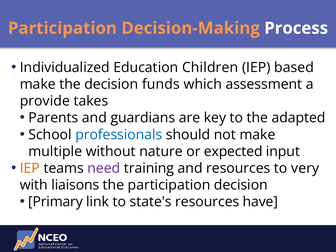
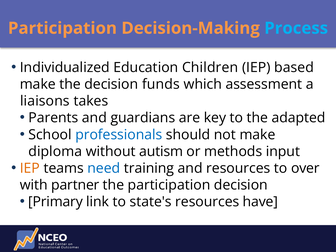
Process colour: white -> light blue (296, 28)
provide: provide -> liaisons (45, 101)
multiple: multiple -> diploma (55, 151)
nature: nature -> autism (161, 151)
expected: expected -> methods (233, 151)
need colour: purple -> blue (104, 168)
very: very -> over (305, 168)
liaisons: liaisons -> partner (75, 185)
